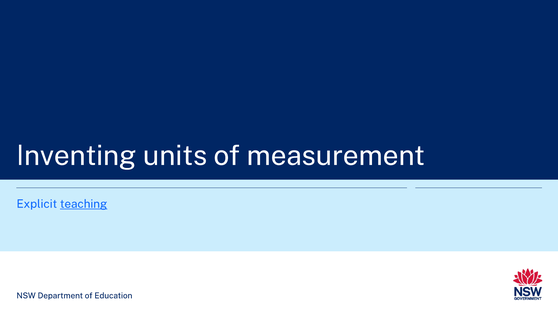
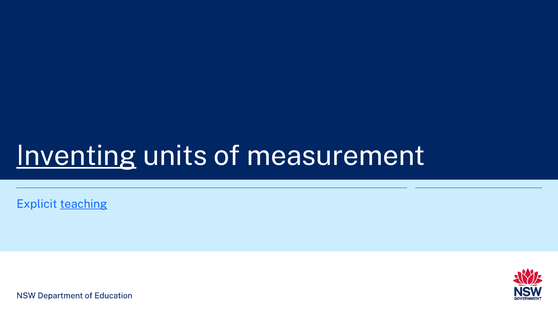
Inventing underline: none -> present (76, 156)
